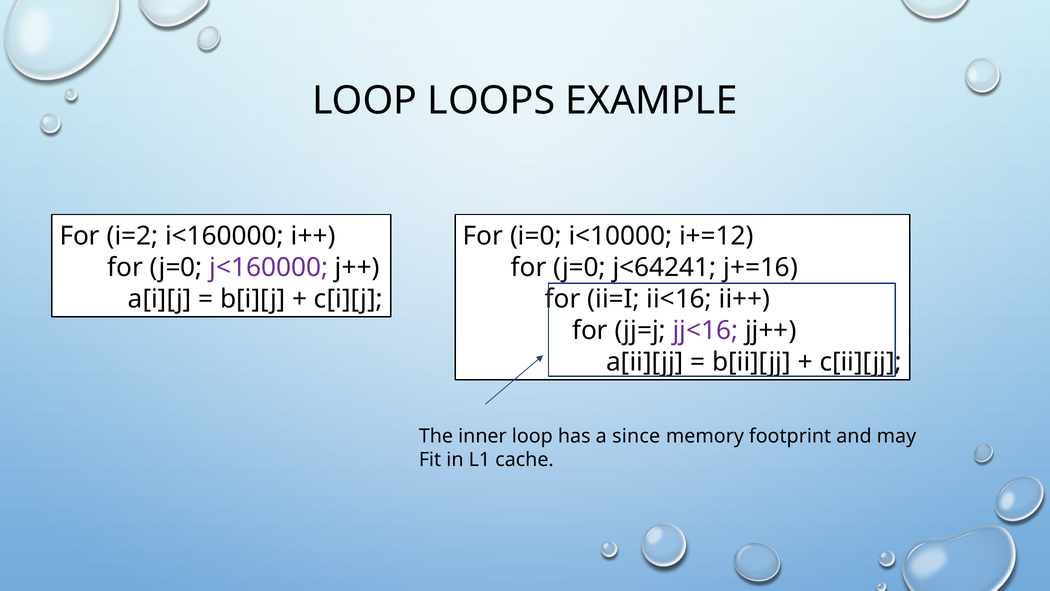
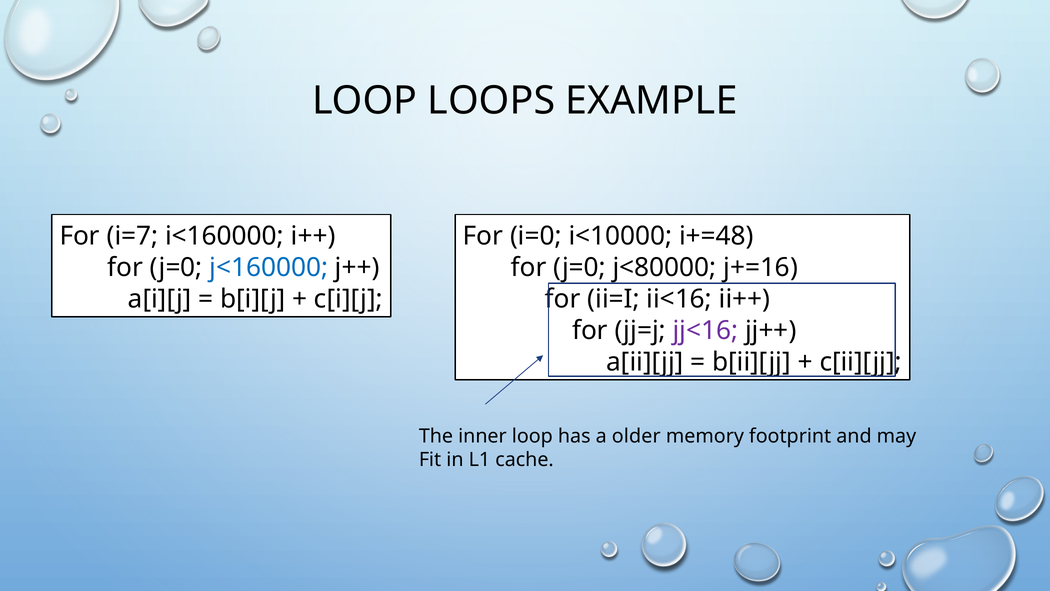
i=2: i=2 -> i=7 (133, 236)
i+=12: i+=12 -> i+=48 (717, 236)
j<160000 colour: purple -> blue (269, 267)
j<64241: j<64241 -> j<80000 (665, 267)
since: since -> older (636, 436)
